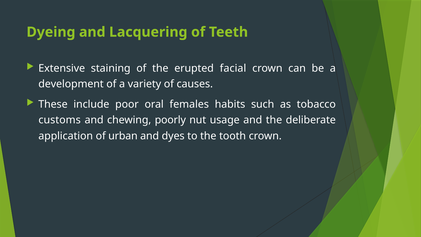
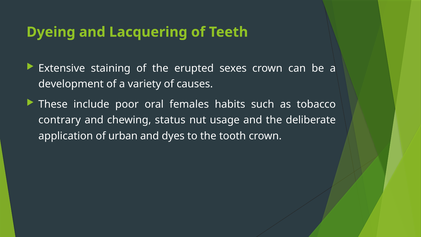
facial: facial -> sexes (233, 68)
customs: customs -> contrary (60, 120)
poorly: poorly -> status (170, 120)
